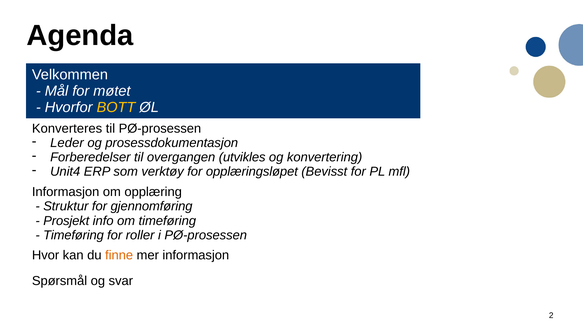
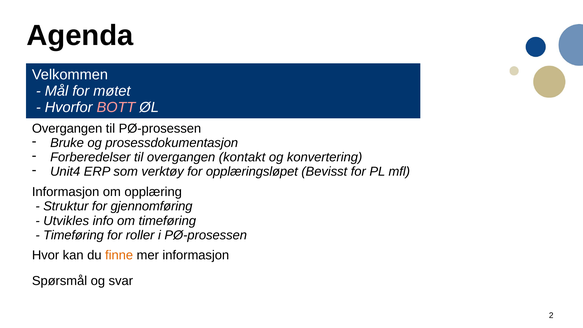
BOTT colour: yellow -> pink (116, 107)
Konverteres: Konverteres -> Overgangen (67, 129)
Leder: Leder -> Bruke (67, 143)
utvikles: utvikles -> kontakt (242, 157)
Prosjekt: Prosjekt -> Utvikles (66, 221)
